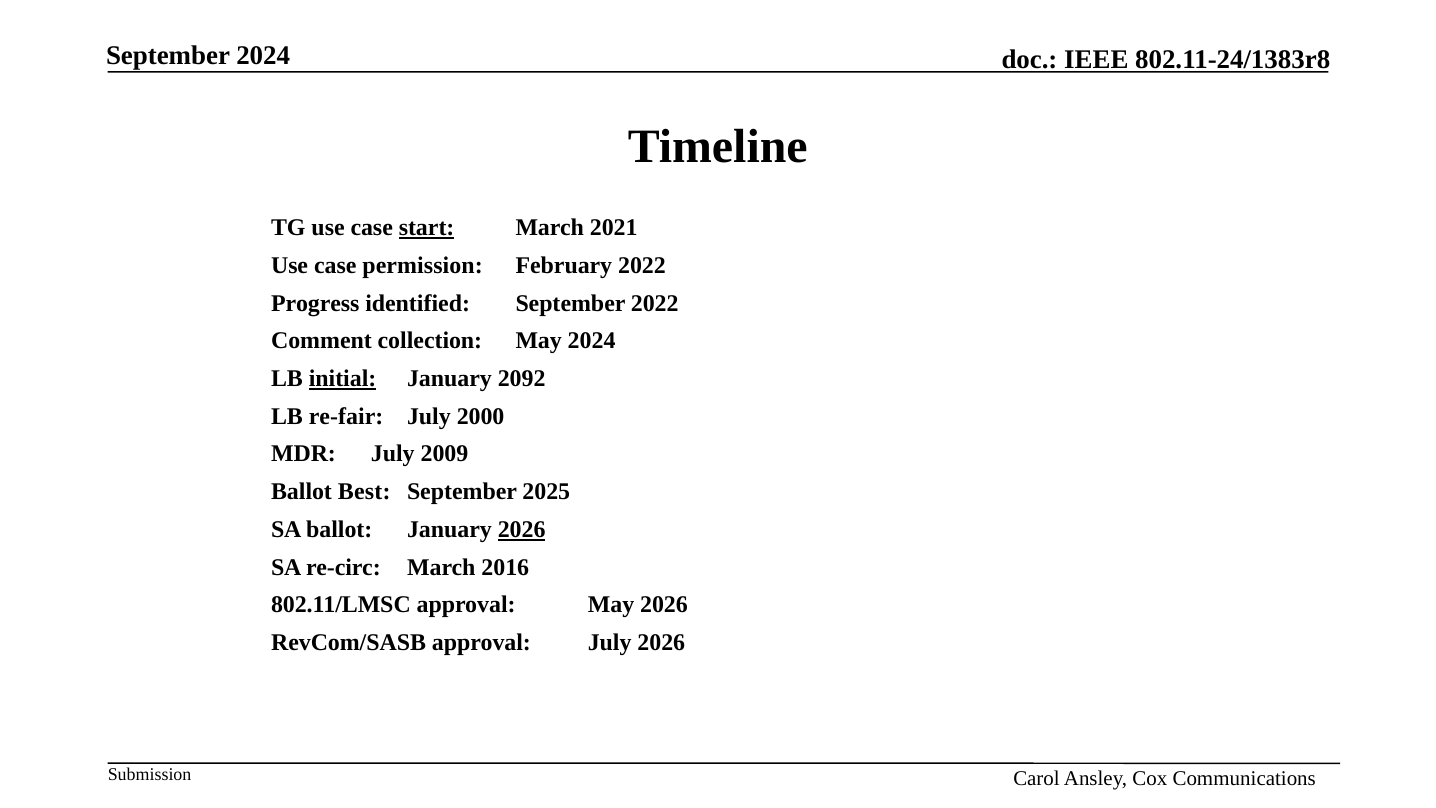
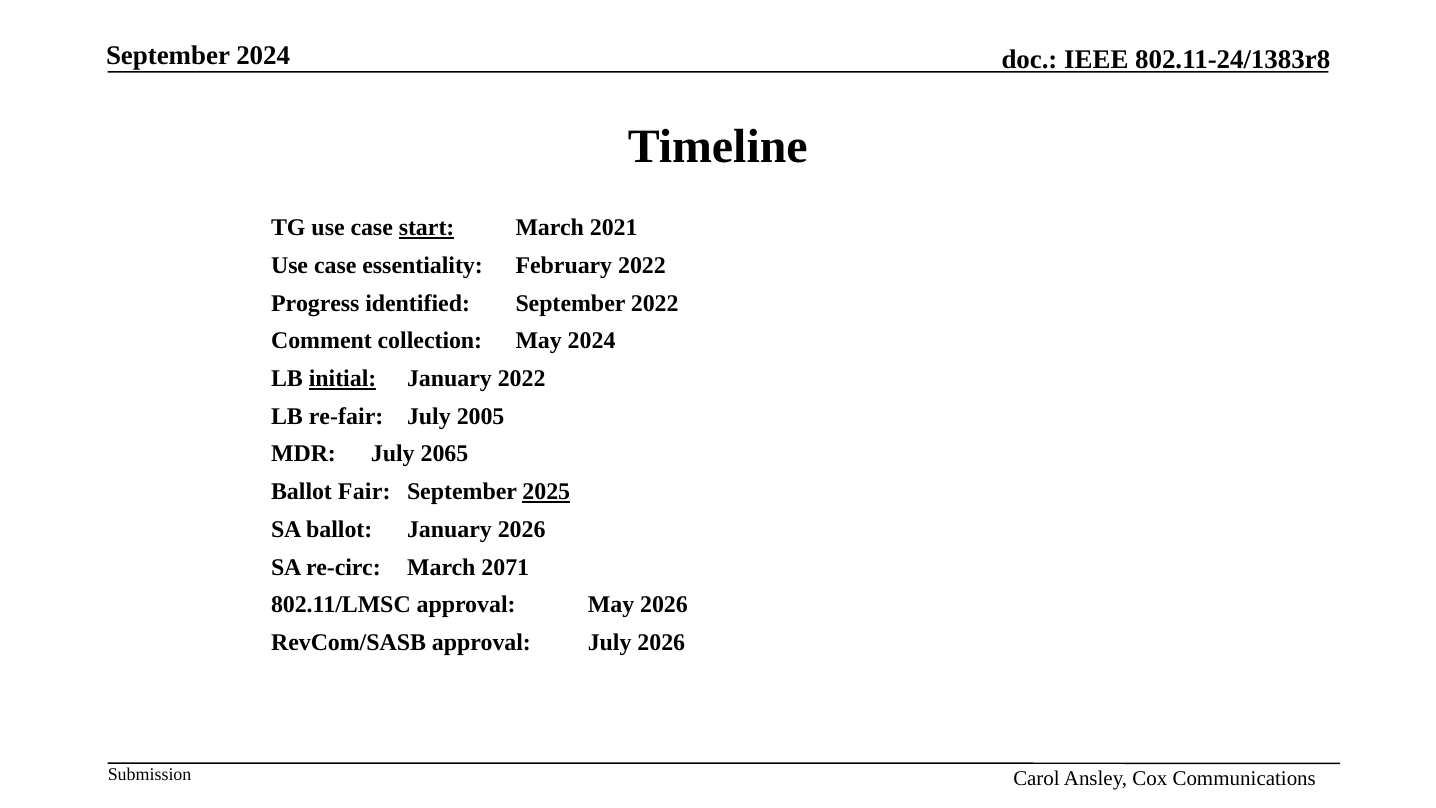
permission: permission -> essentiality (423, 265)
January 2092: 2092 -> 2022 (522, 379)
2000: 2000 -> 2005 (481, 416)
2009: 2009 -> 2065 (444, 454)
Best: Best -> Fair (364, 492)
2025 underline: none -> present (546, 492)
2026 underline: present -> none (522, 529)
2016: 2016 -> 2071 (505, 567)
